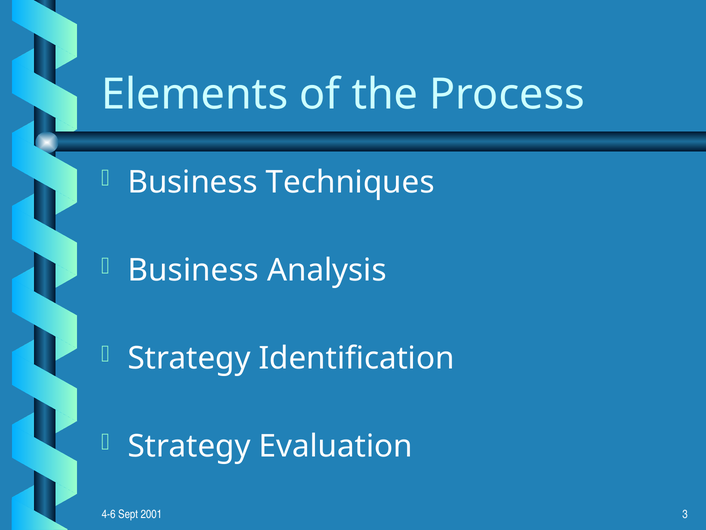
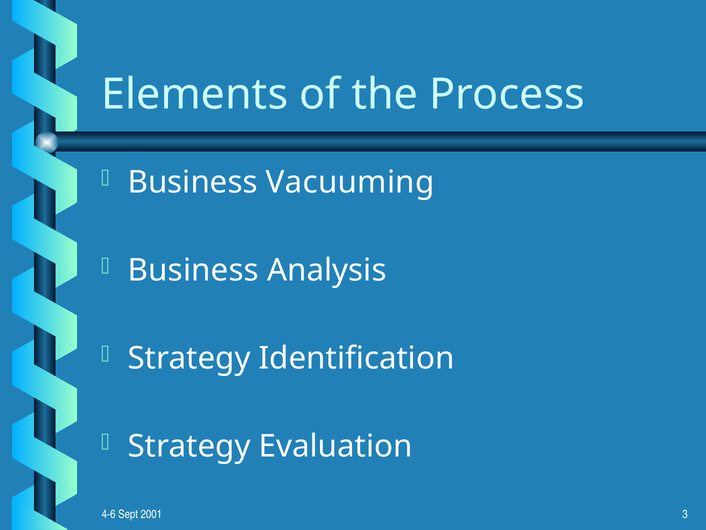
Techniques: Techniques -> Vacuuming (350, 182)
